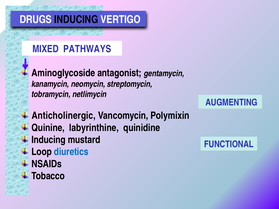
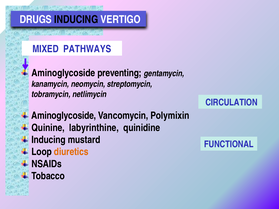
antagonist: antagonist -> preventing (119, 73)
AUGMENTING: AUGMENTING -> CIRCULATION (231, 103)
Anticholinergic: Anticholinergic -> Aminoglycoside (64, 116)
diuretics colour: blue -> orange (71, 152)
